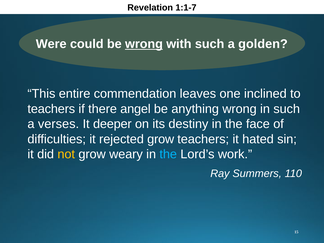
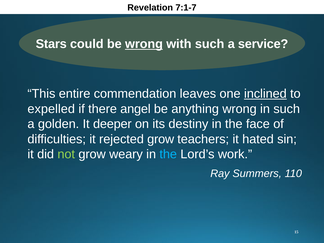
1:1-7: 1:1-7 -> 7:1-7 (186, 8)
Were: Were -> Stars (51, 44)
golden: golden -> service (263, 44)
inclined underline: none -> present (265, 94)
teachers: teachers -> expelled (51, 109)
verses: verses -> golden (59, 124)
not colour: yellow -> light green (66, 154)
